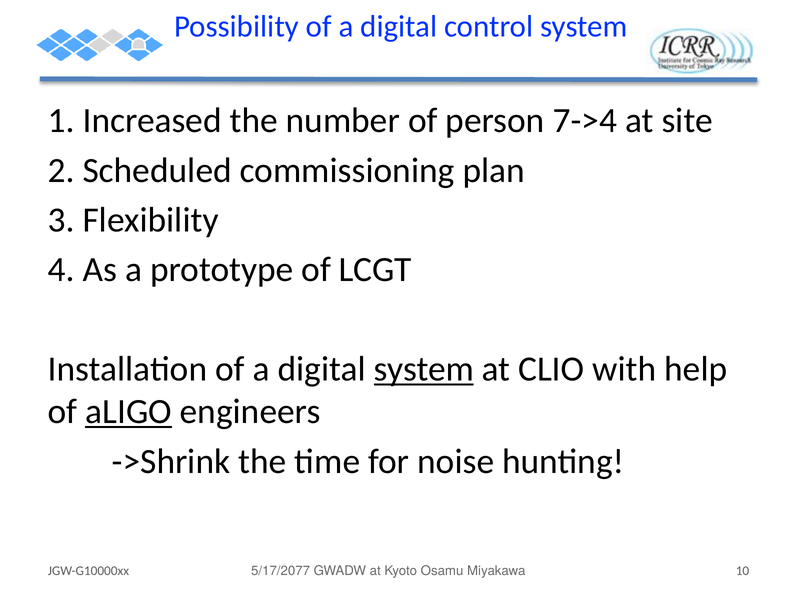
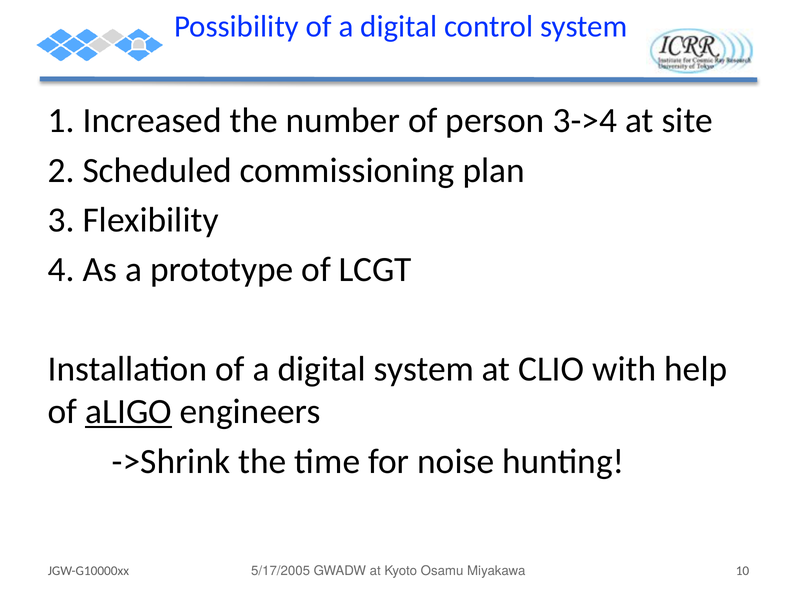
7->4: 7->4 -> 3->4 (585, 121)
system underline: present -> none (424, 369)
5/17/2077: 5/17/2077 -> 5/17/2005 (281, 571)
